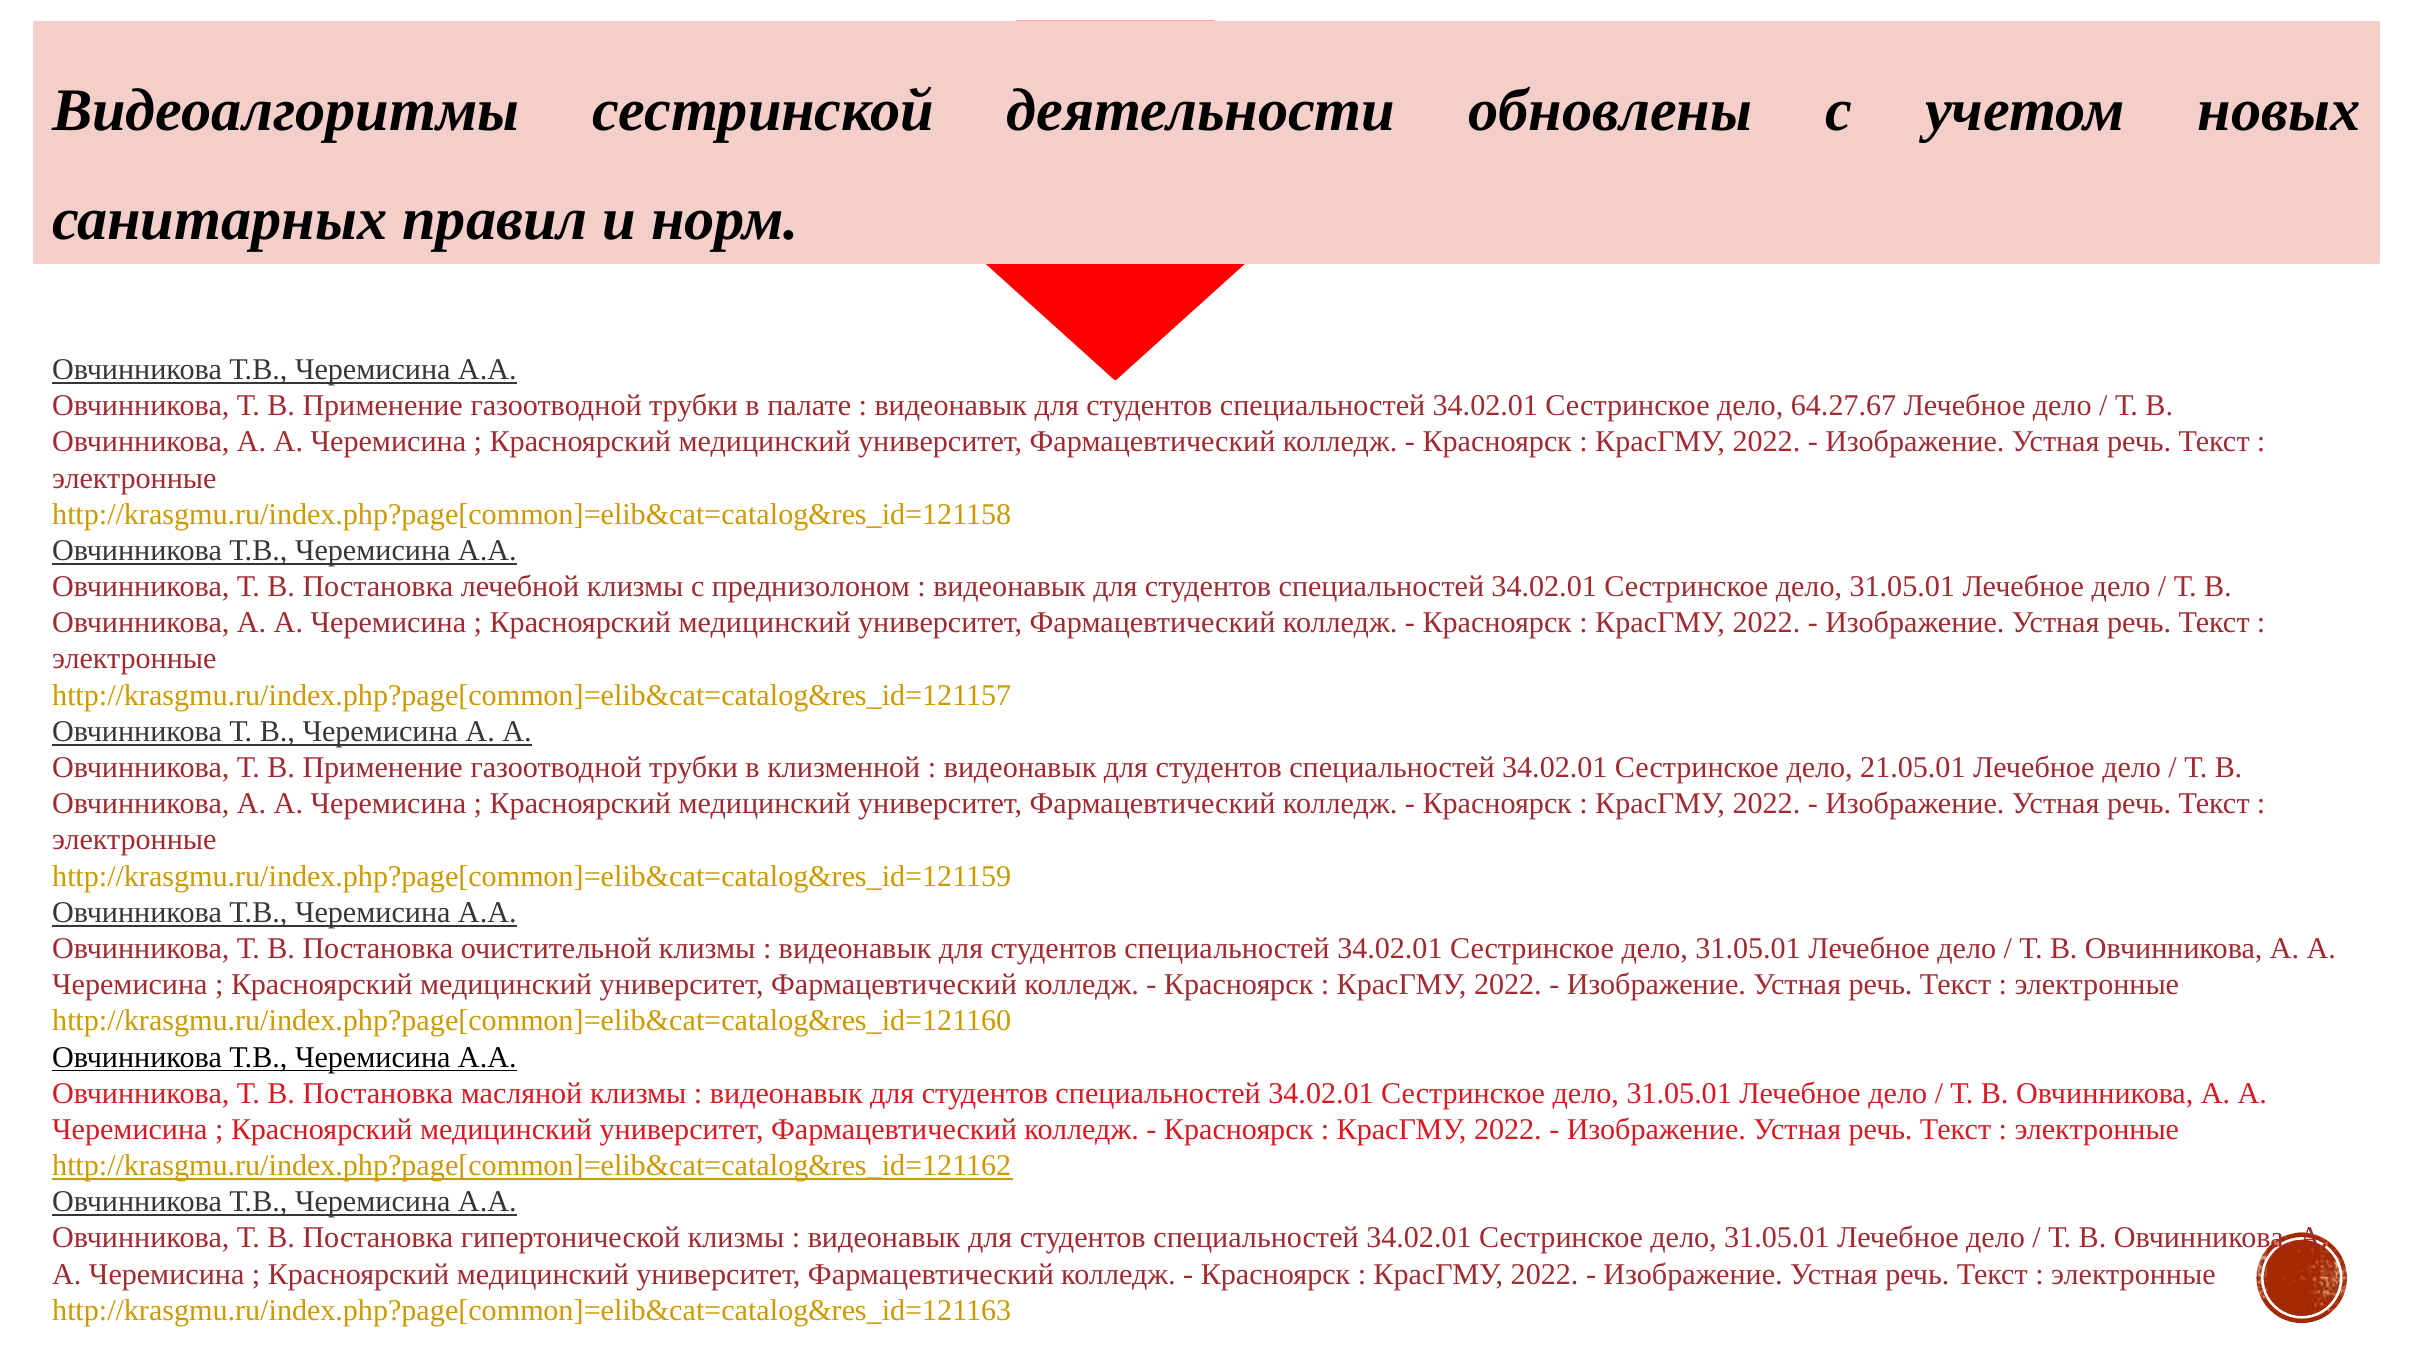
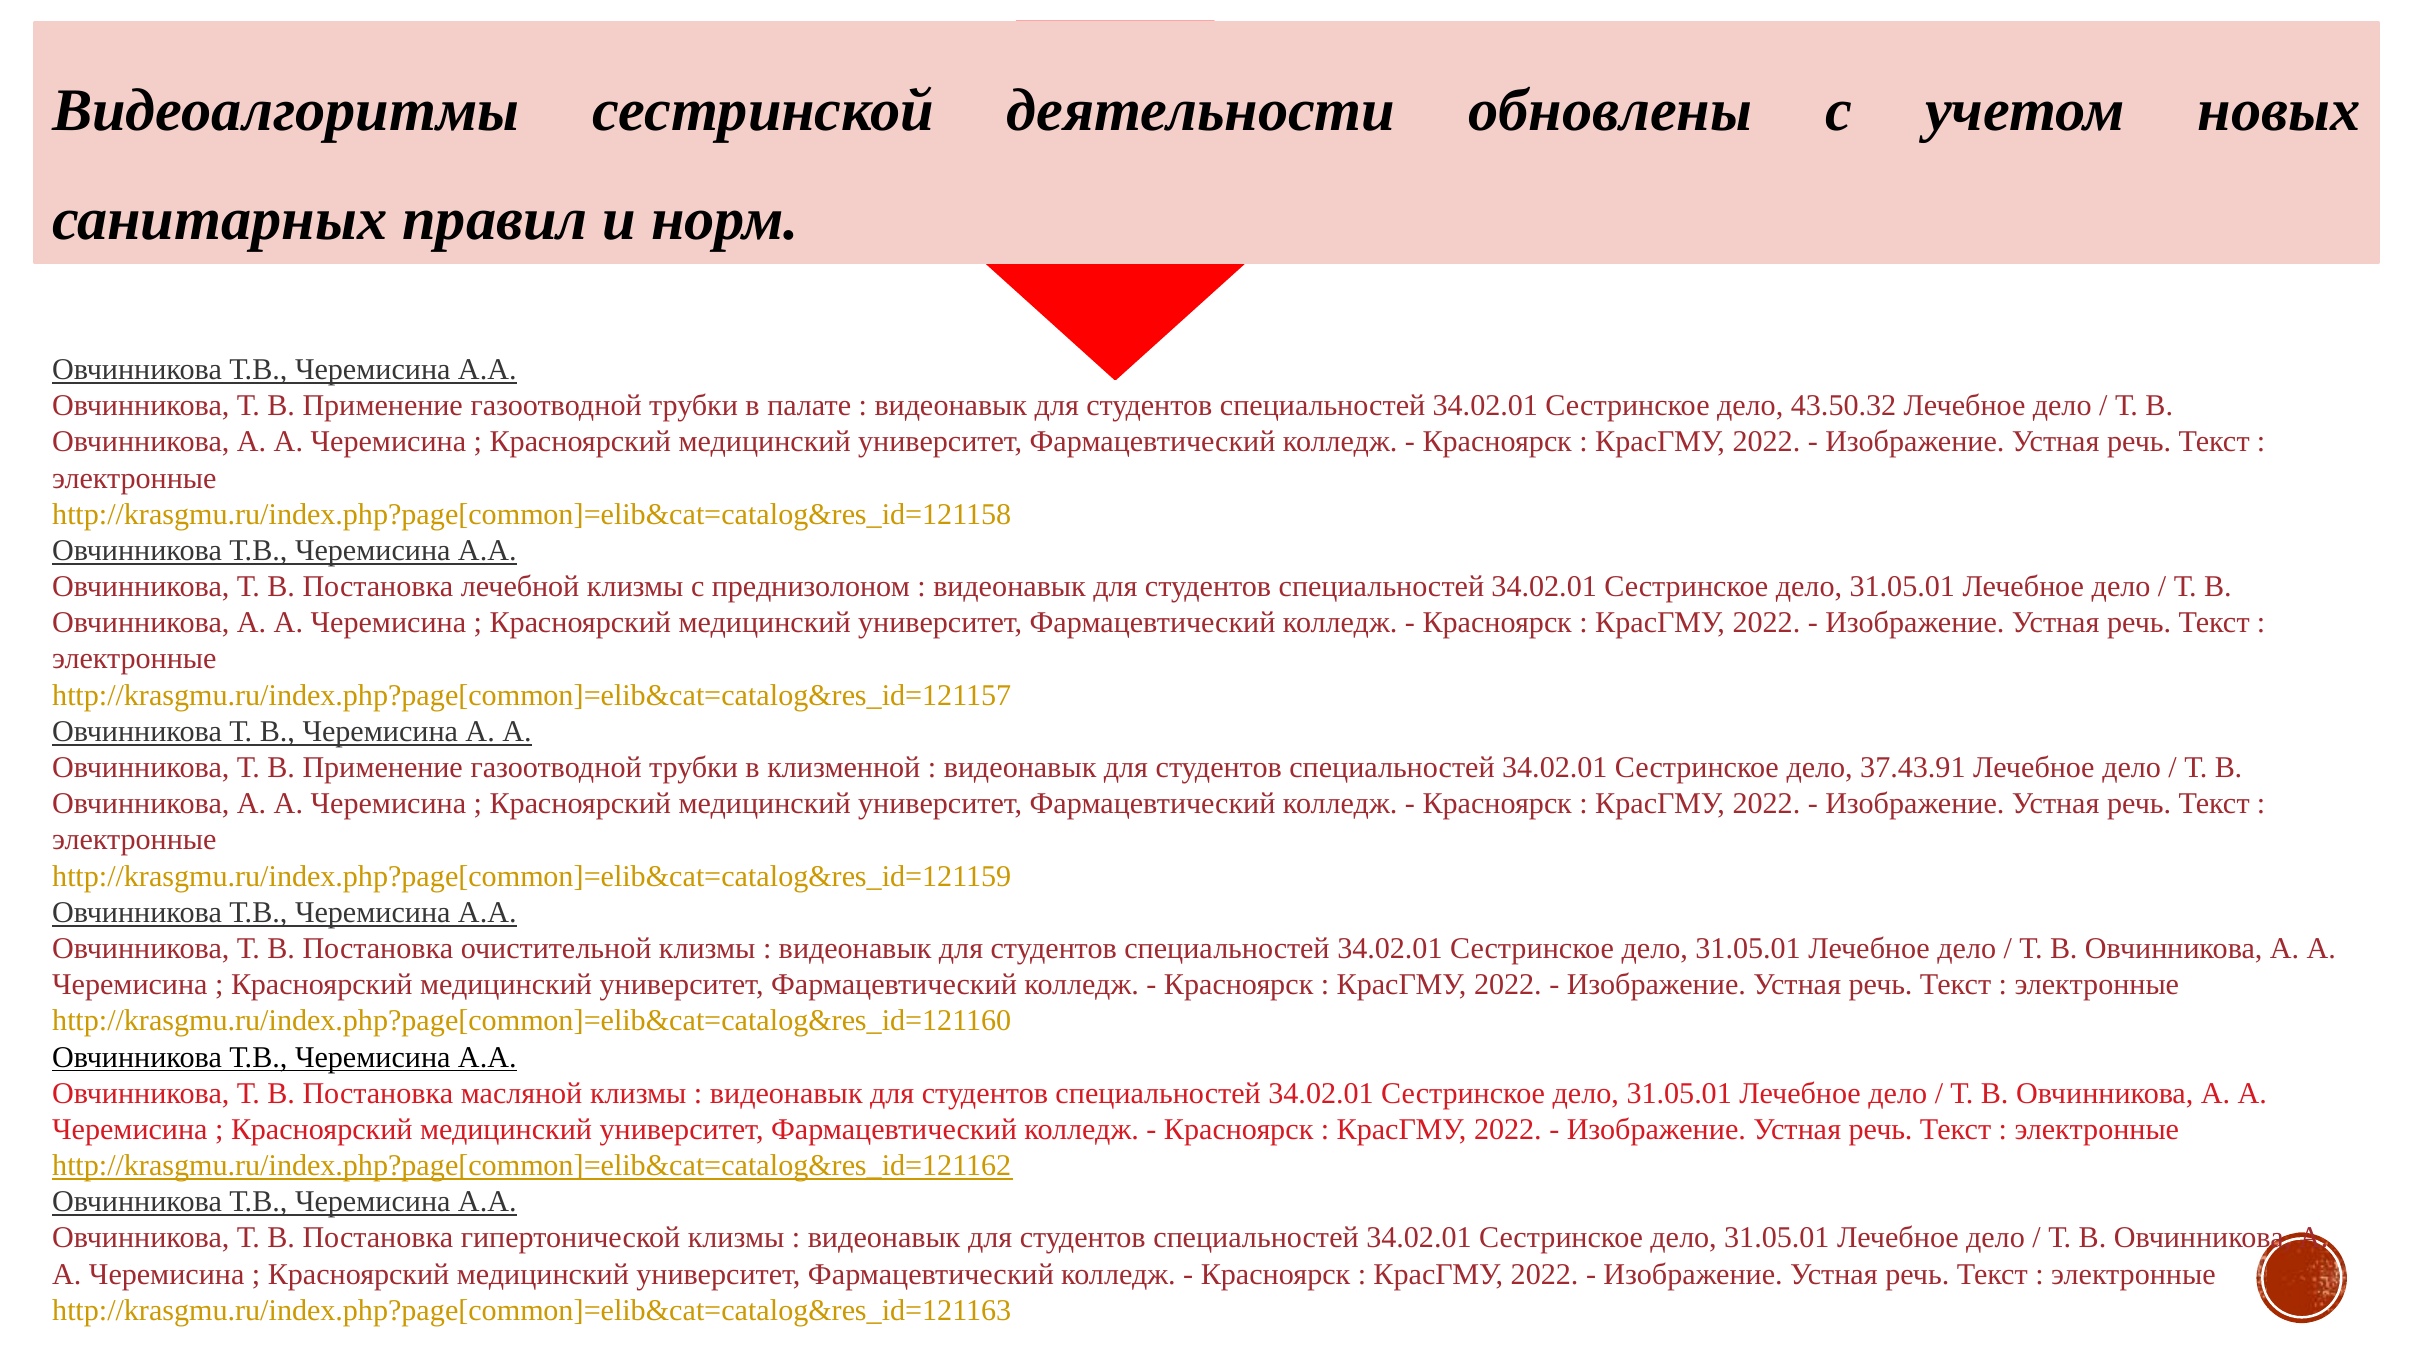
64.27.67: 64.27.67 -> 43.50.32 (1844, 406)
21.05.01: 21.05.01 -> 37.43.91 (1913, 768)
